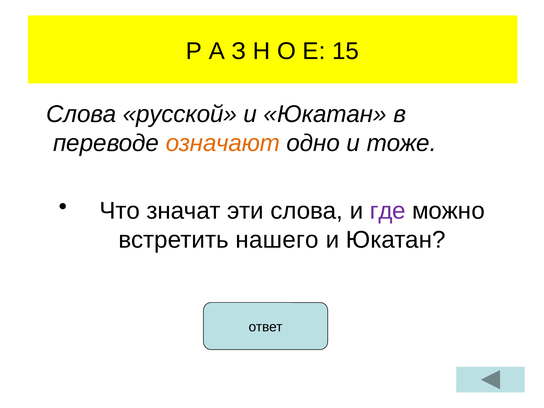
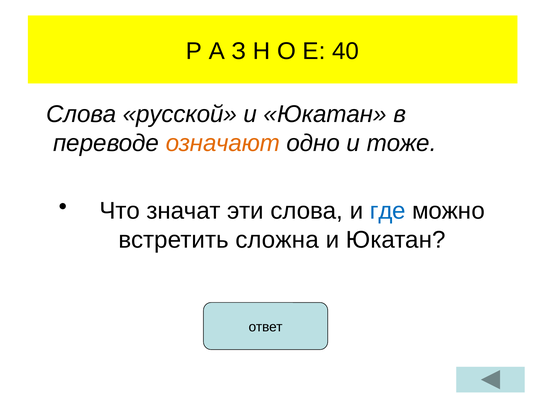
15: 15 -> 40 (346, 51)
где colour: purple -> blue (388, 211)
нашего: нашего -> сложна (277, 240)
